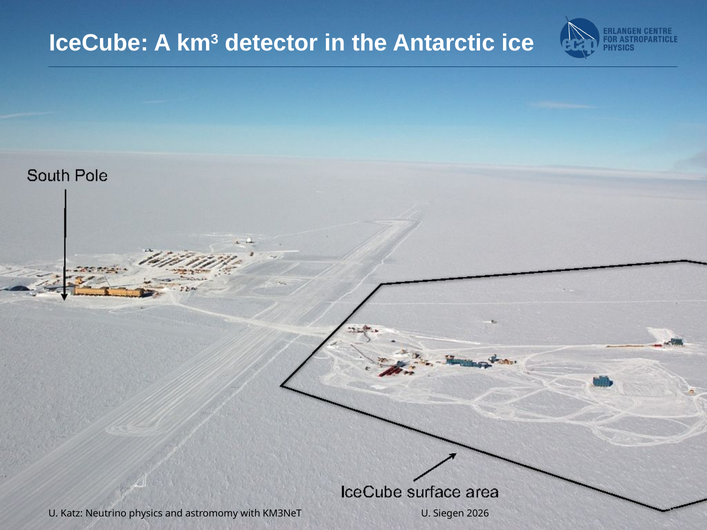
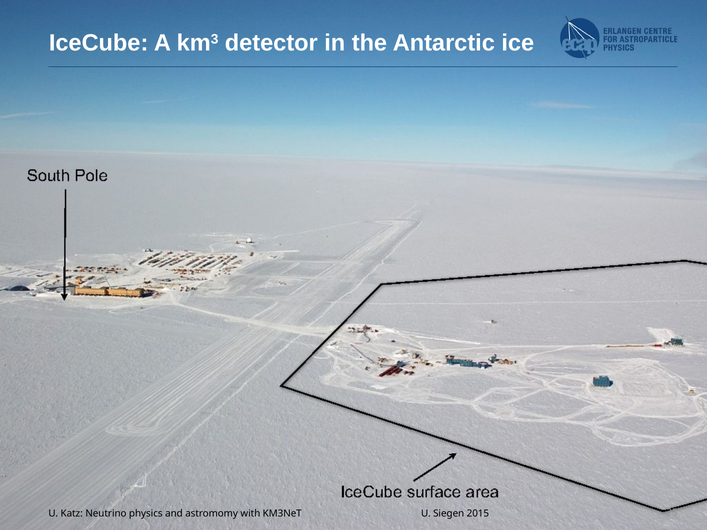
2026: 2026 -> 2015 (478, 514)
